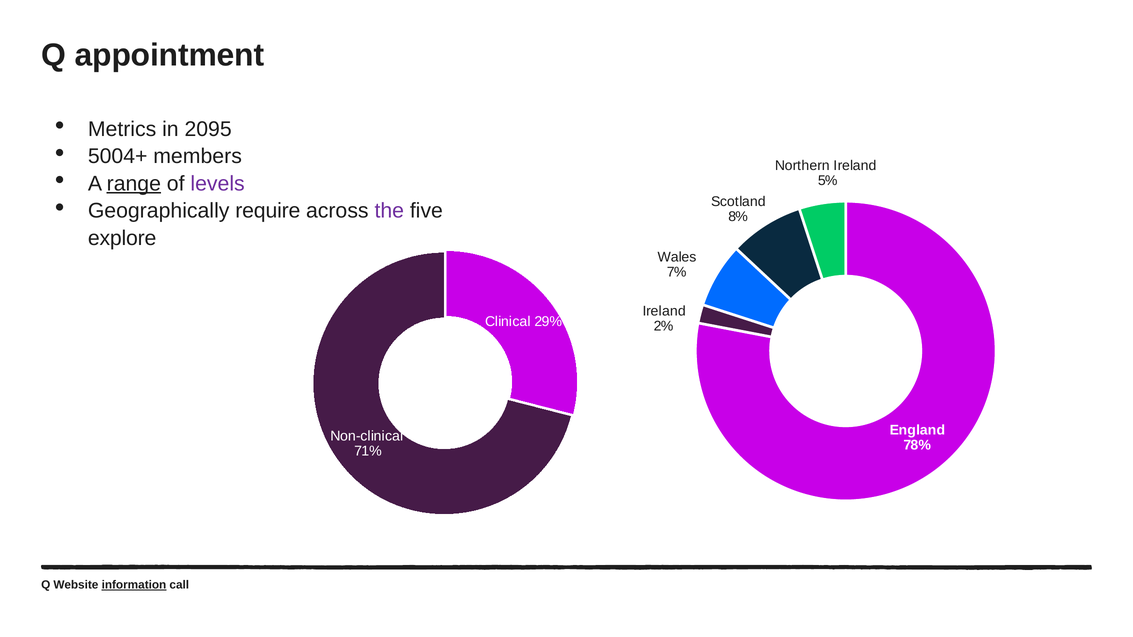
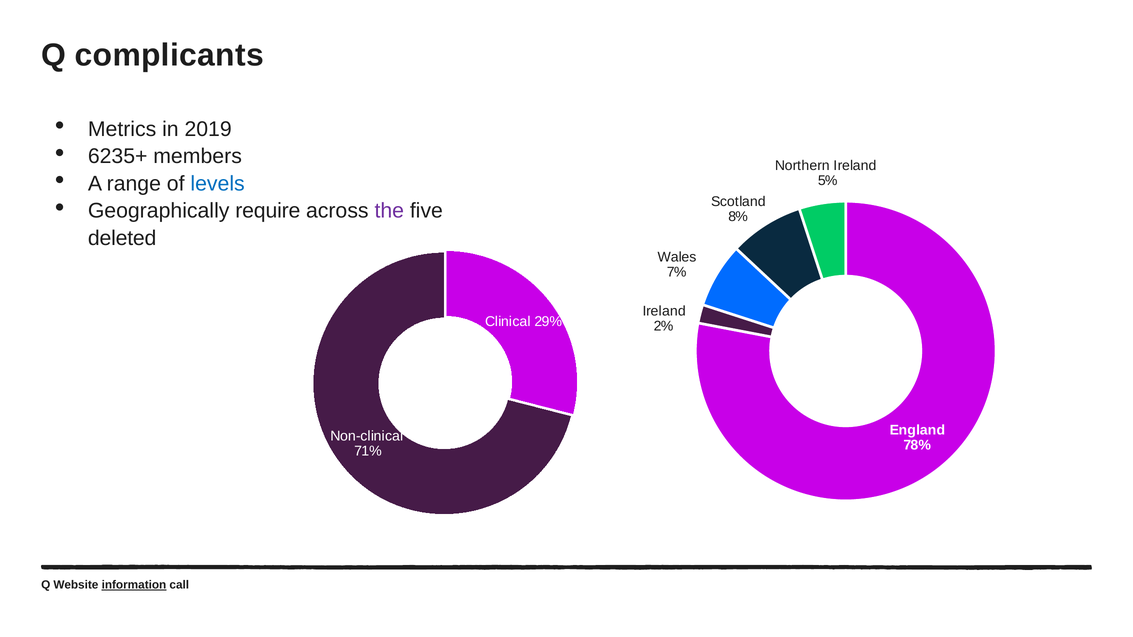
appointment: appointment -> complicants (169, 55)
2095: 2095 -> 2019 (208, 129)
5004+: 5004+ -> 6235+ (118, 157)
range underline: present -> none (134, 184)
levels colour: purple -> blue (218, 184)
explore: explore -> deleted (122, 238)
